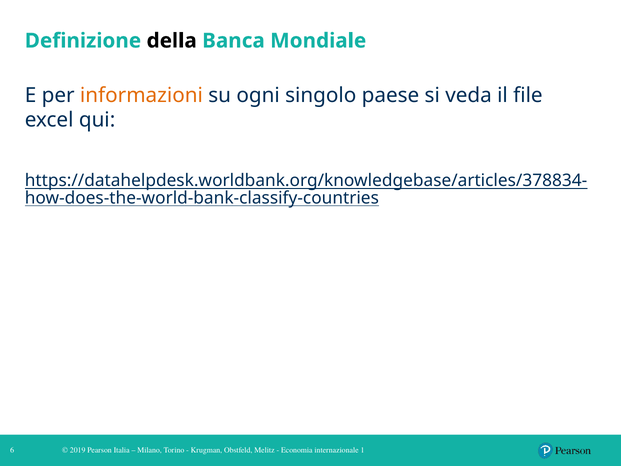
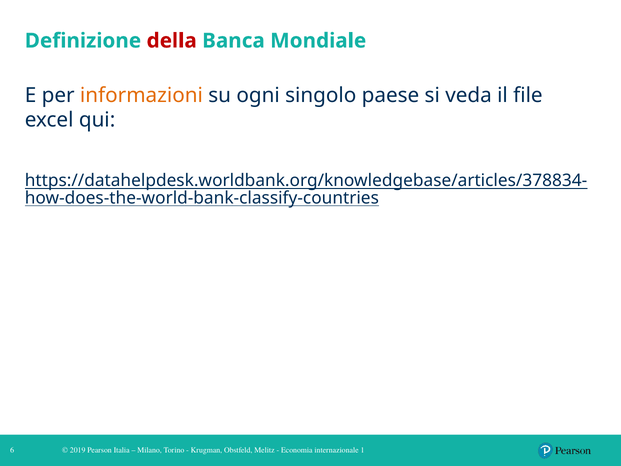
della colour: black -> red (172, 41)
